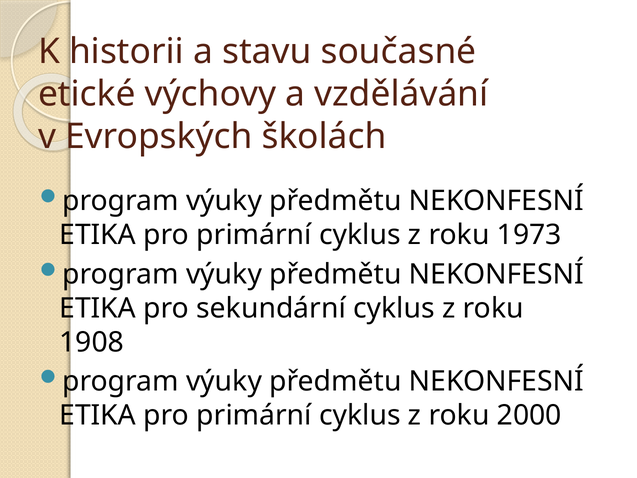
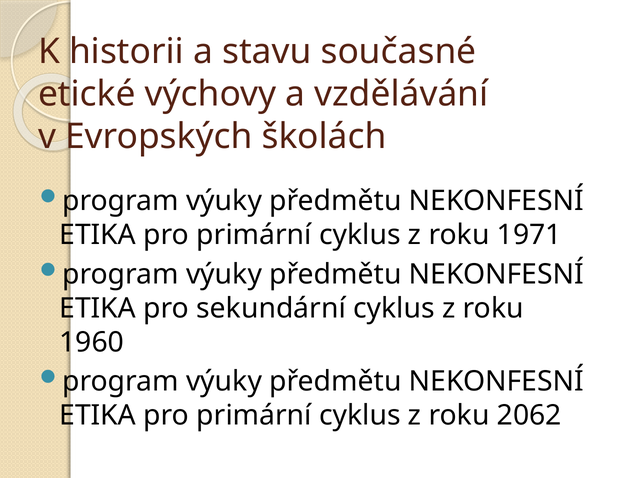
1973: 1973 -> 1971 (529, 235)
1908: 1908 -> 1960 (92, 342)
2000: 2000 -> 2062 (529, 415)
